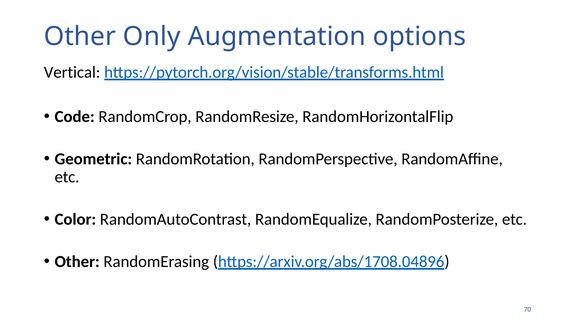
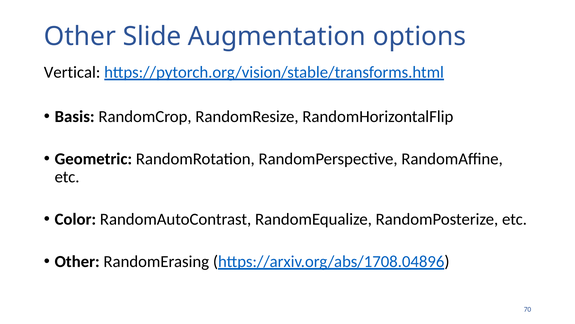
Only: Only -> Slide (152, 37)
Code: Code -> Basis (75, 116)
